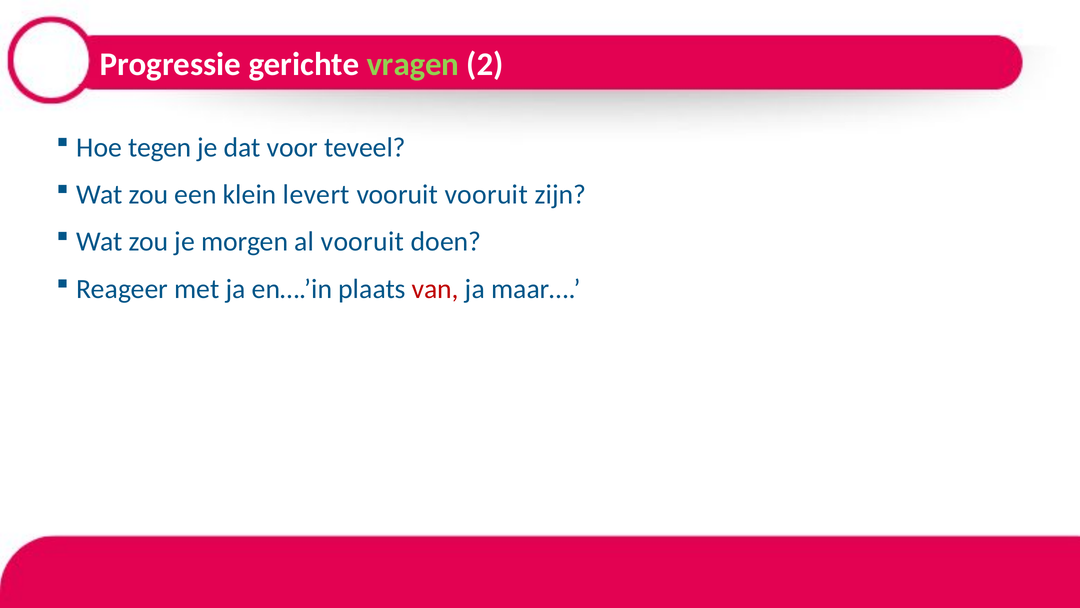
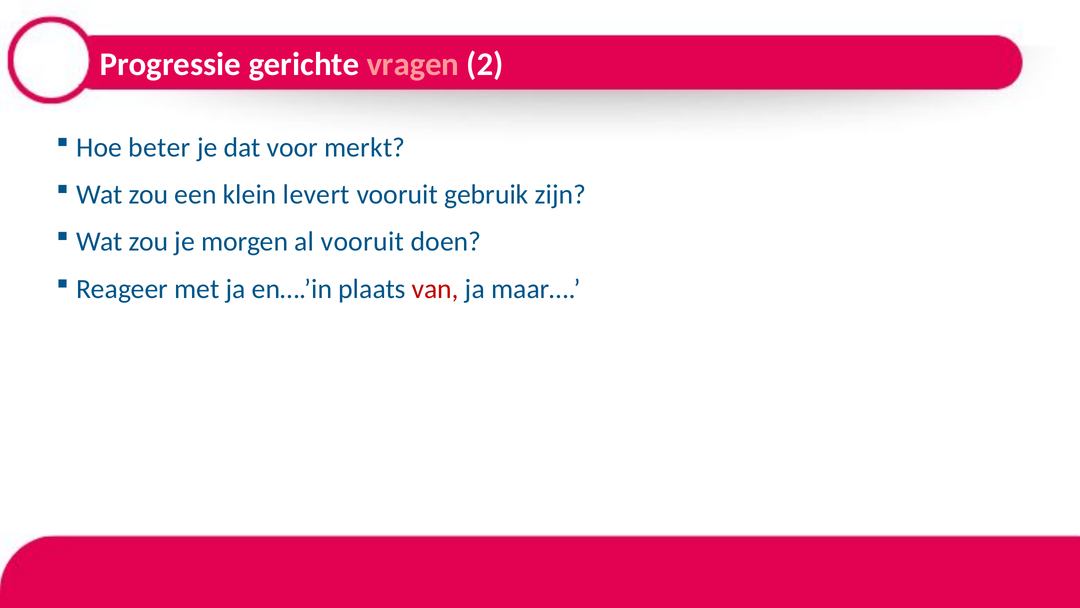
vragen colour: light green -> pink (413, 64)
tegen: tegen -> beter (159, 147)
teveel: teveel -> merkt (365, 147)
vooruit vooruit: vooruit -> gebruik (486, 194)
